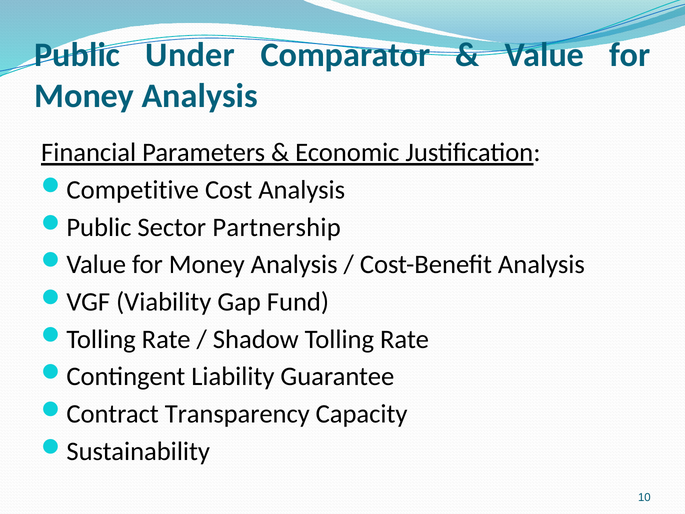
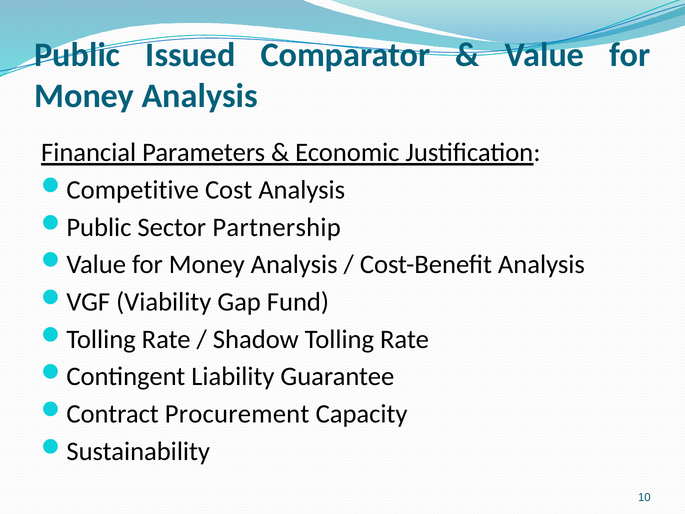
Under: Under -> Issued (190, 55)
Transparency: Transparency -> Procurement (237, 414)
